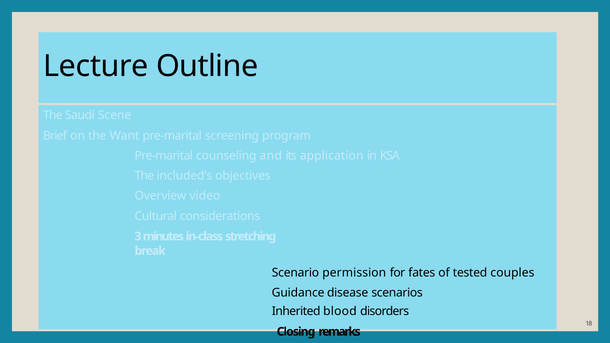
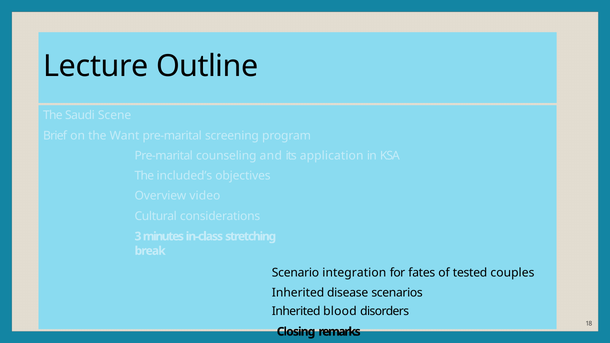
permission: permission -> integration (354, 273)
Guidance: Guidance -> Inherited (298, 293)
